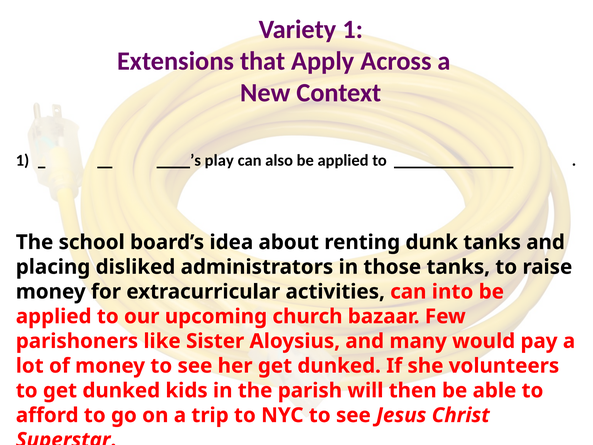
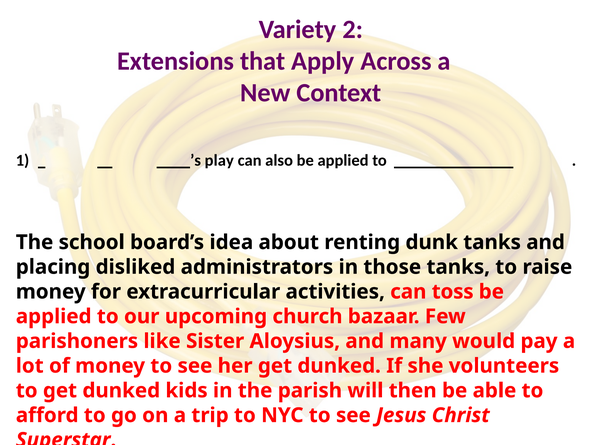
Variety 1: 1 -> 2 (353, 29)
into: into -> toss (453, 292)
